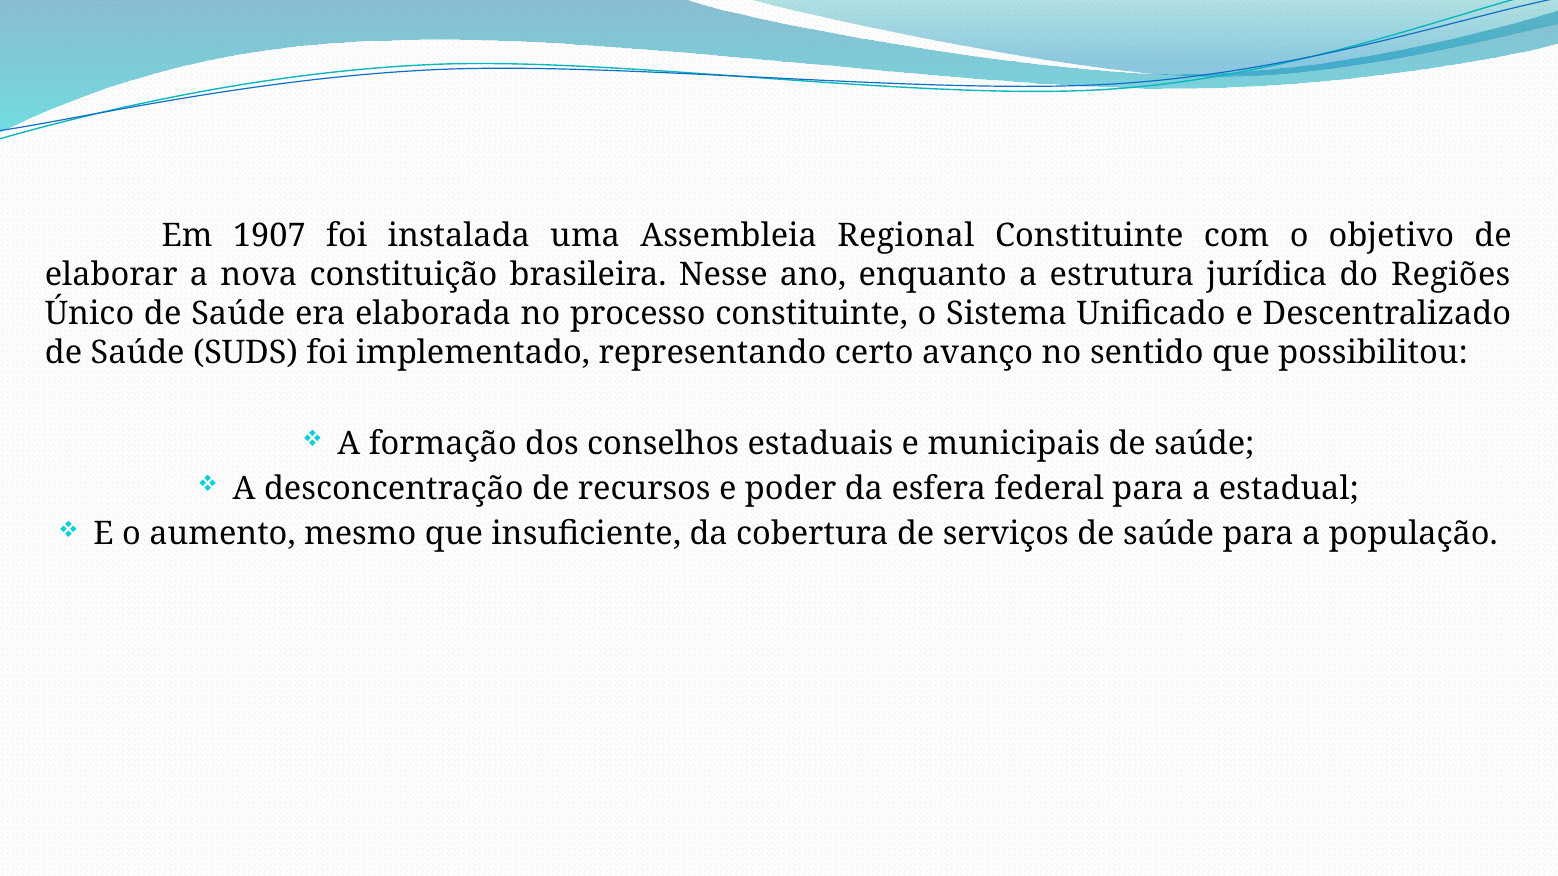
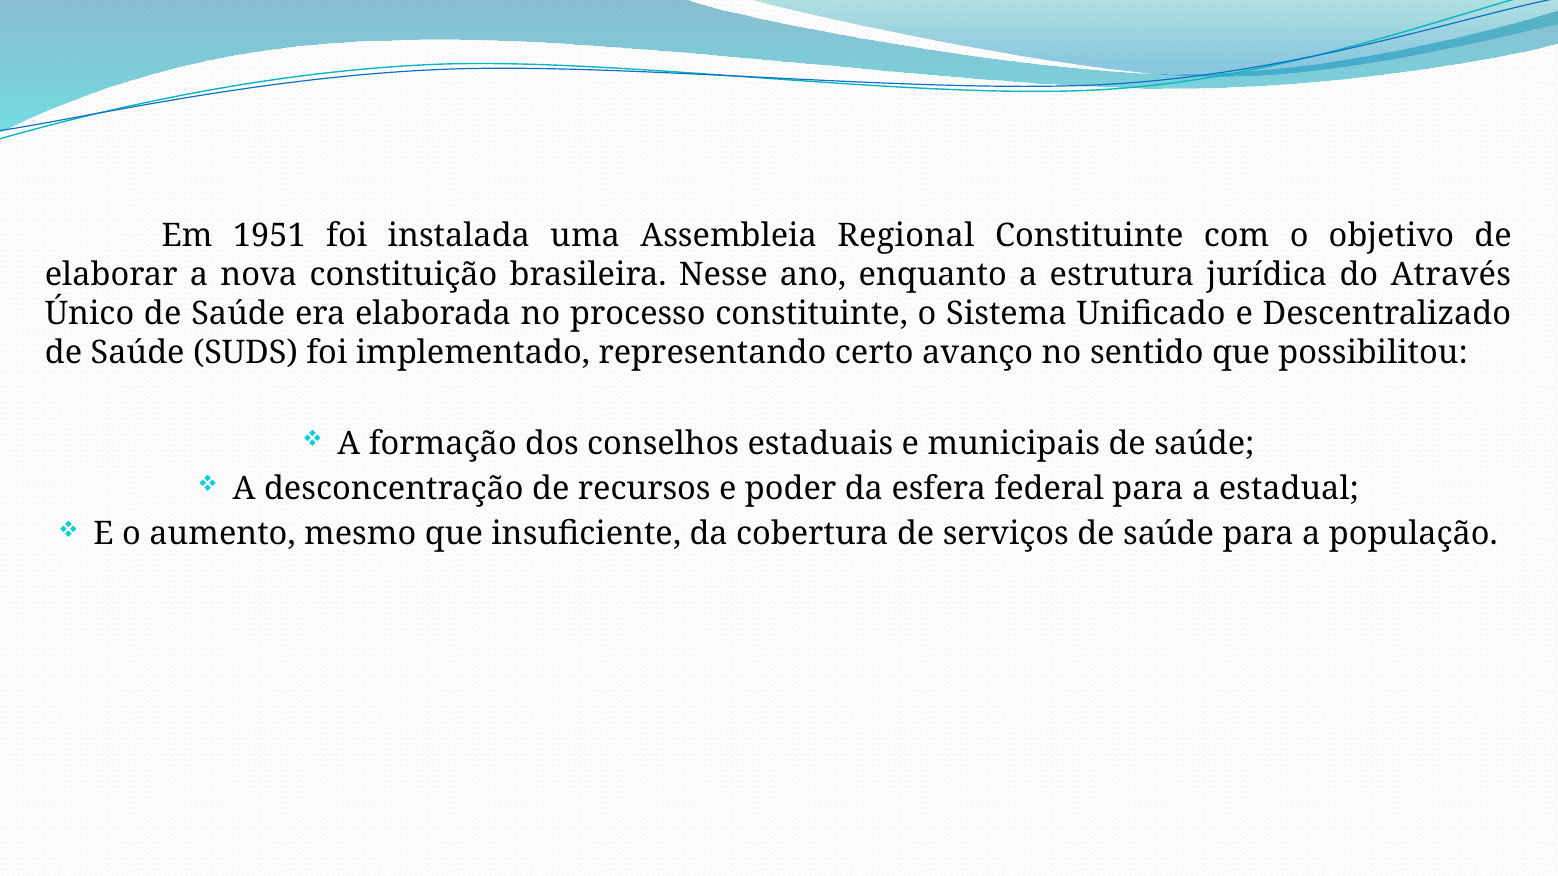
1907: 1907 -> 1951 (269, 236)
Regiões: Regiões -> Através (1451, 275)
